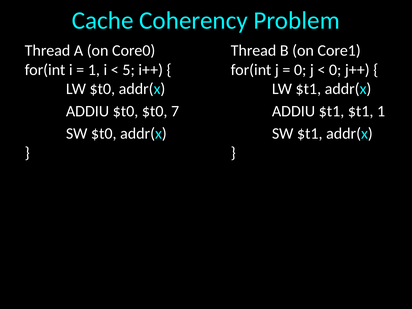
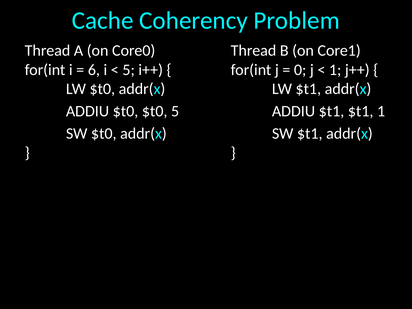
1: 1 -> 6 (94, 70)
0: 0 -> 1 (335, 70)
$t0 7: 7 -> 5 (175, 111)
